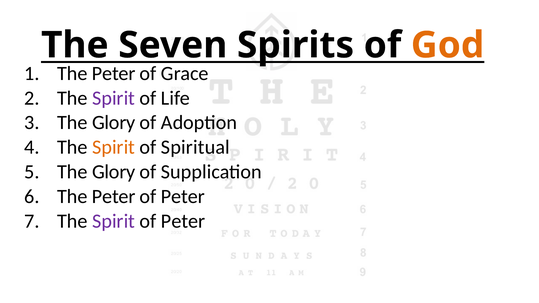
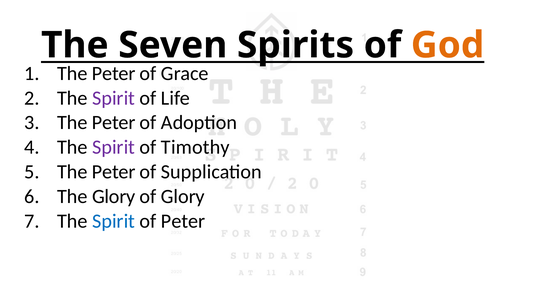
Glory: Glory -> Peter (114, 123)
Spirit colour: orange -> purple (114, 147)
Spiritual: Spiritual -> Timothy (195, 147)
Glory: Glory -> Peter (114, 172)
Peter: Peter -> Glory (114, 197)
Peter: Peter -> Glory (183, 197)
Spirit colour: purple -> blue (114, 221)
